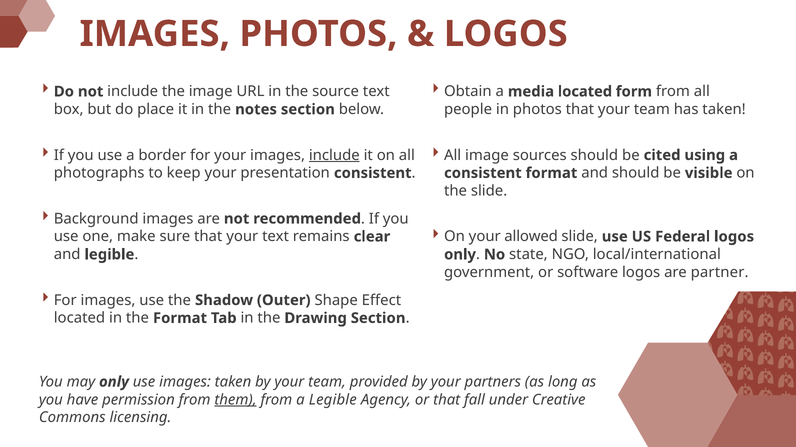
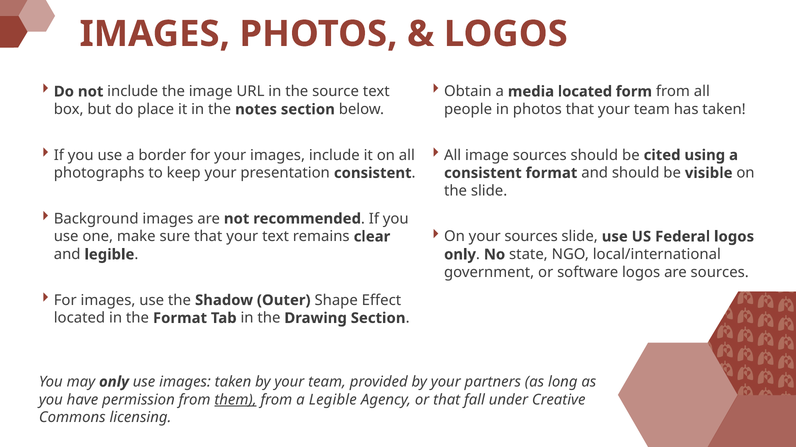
include underline: present -> none (334, 155)
your allowed: allowed -> sources (531, 237)
are partner: partner -> sources (720, 273)
